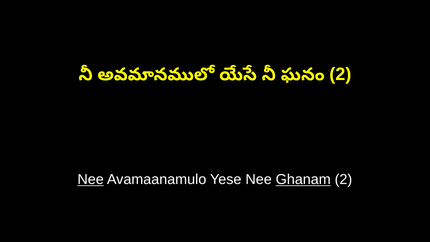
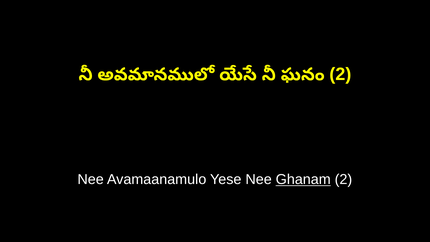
Nee underline: present -> none (91, 179)
